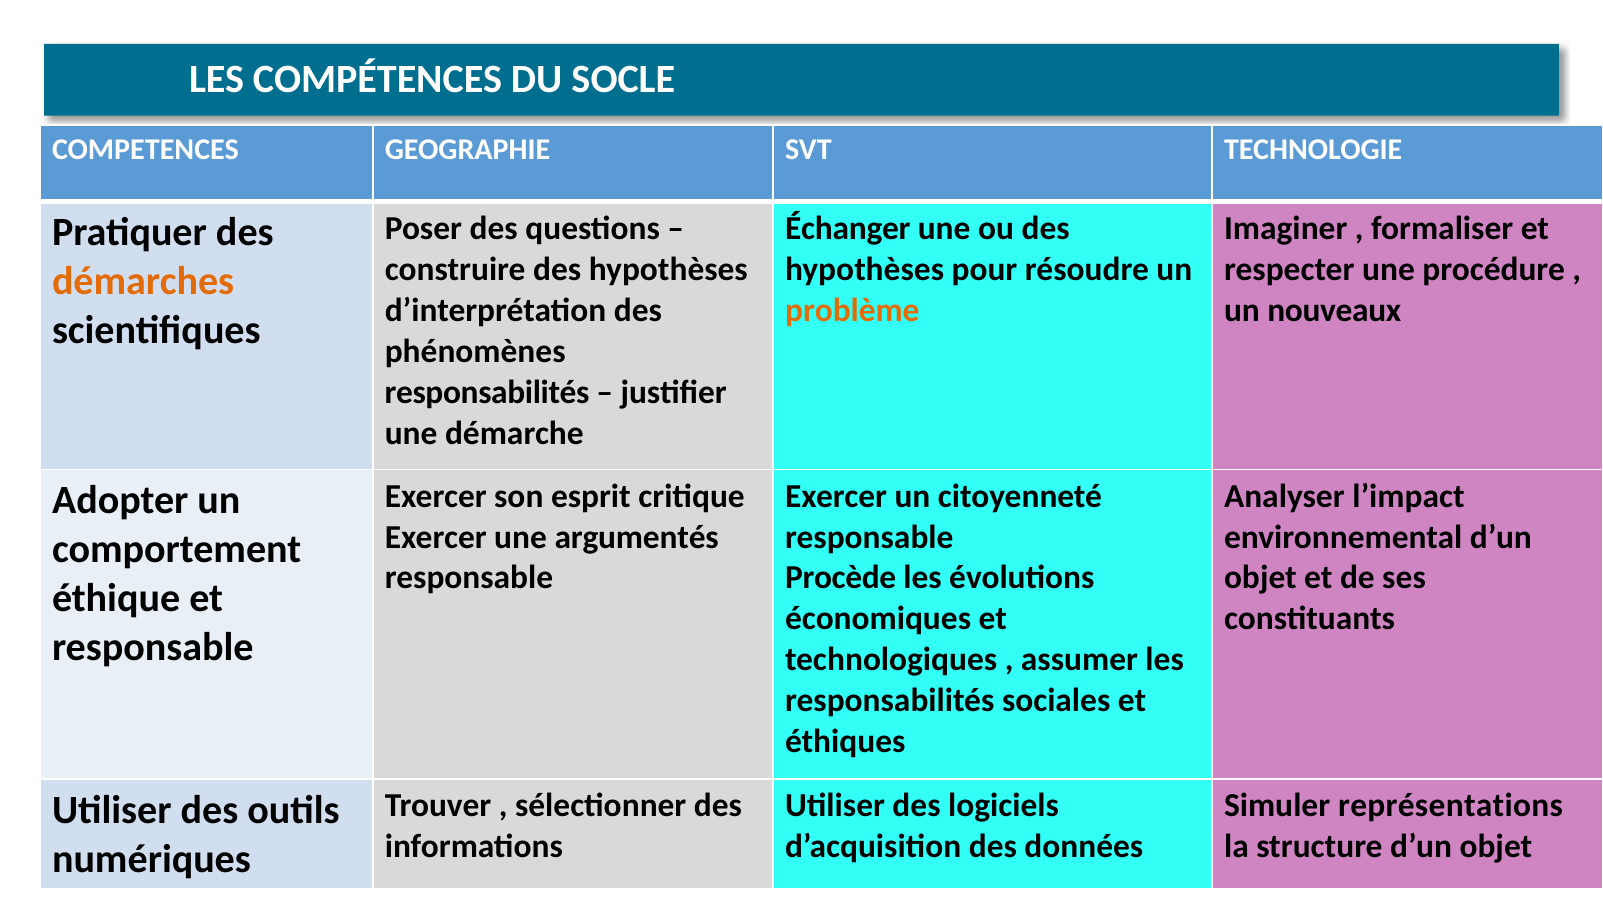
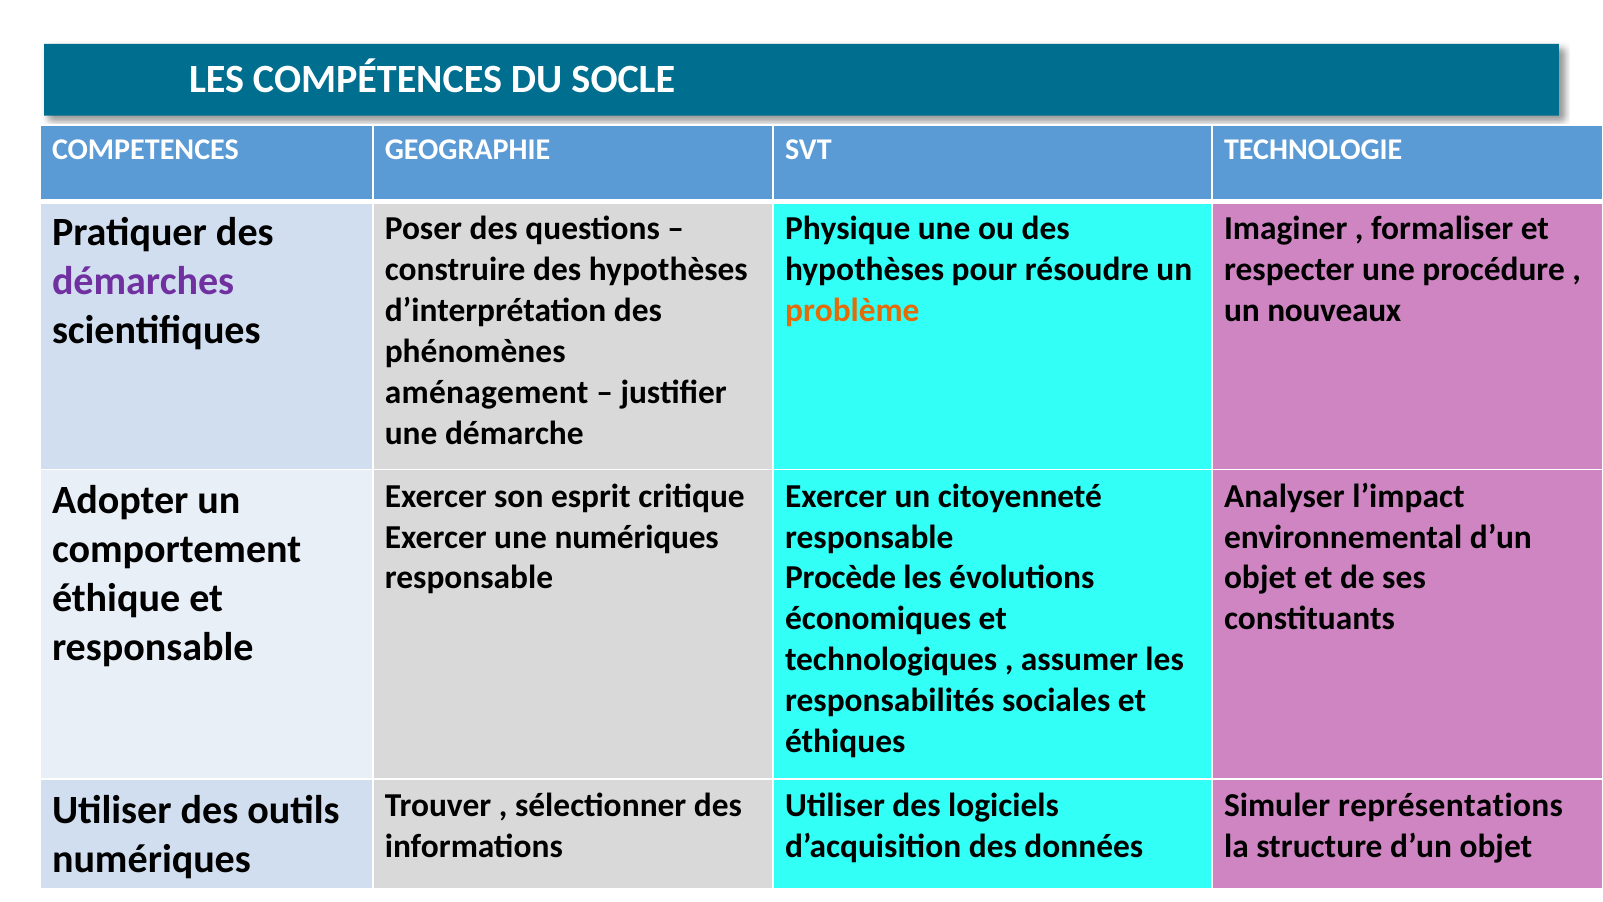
Échanger: Échanger -> Physique (848, 228)
démarches colour: orange -> purple (143, 281)
responsabilités: responsabilités -> aménagement (487, 392)
une argumentés: argumentés -> numériques (637, 537)
